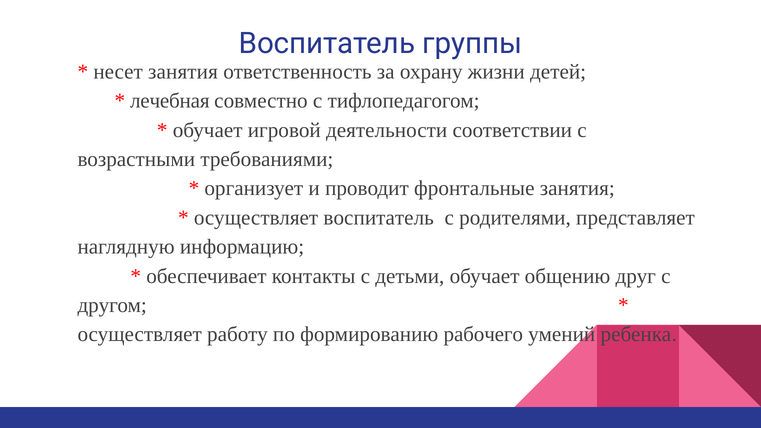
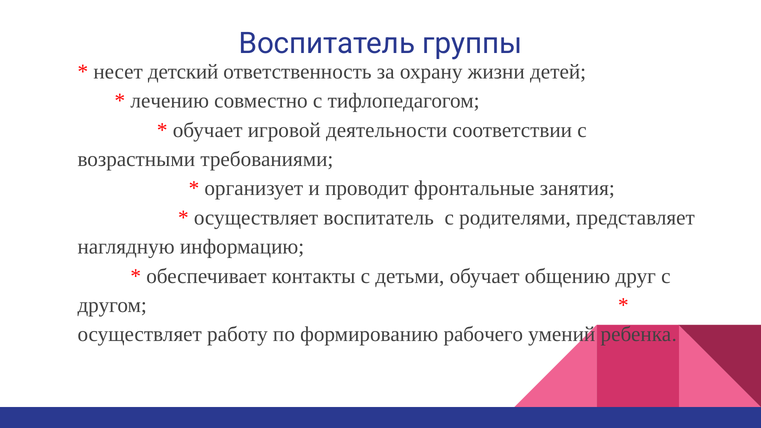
несет занятия: занятия -> детский (183, 72)
лечебная: лечебная -> лечению (170, 101)
